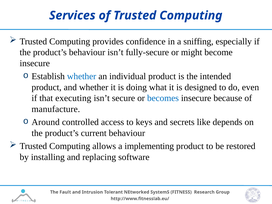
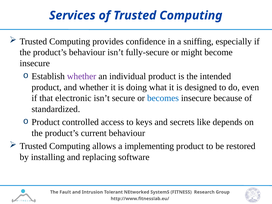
whether colour: blue -> purple (82, 76)
executing: executing -> electronic (73, 98)
manufacture: manufacture -> standardized (56, 109)
Around: Around -> Product (46, 122)
